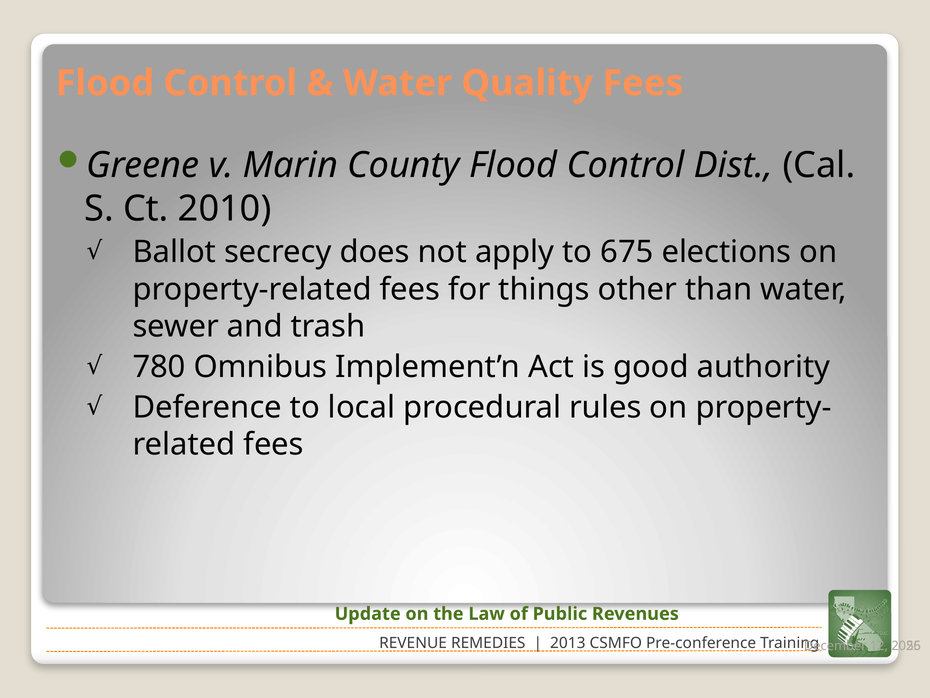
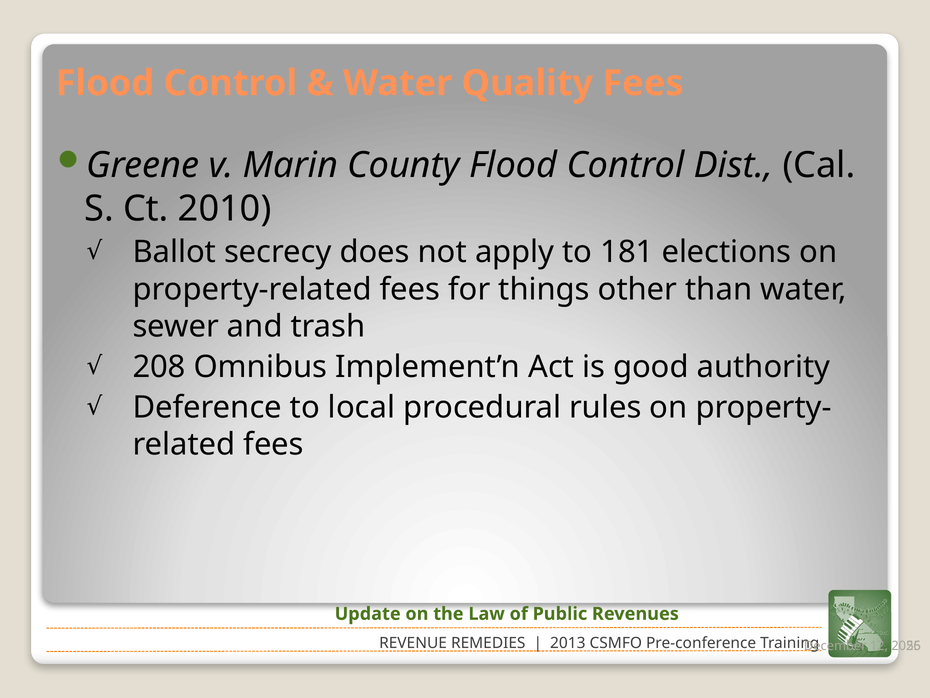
675: 675 -> 181 (627, 252)
780: 780 -> 208 (159, 367)
